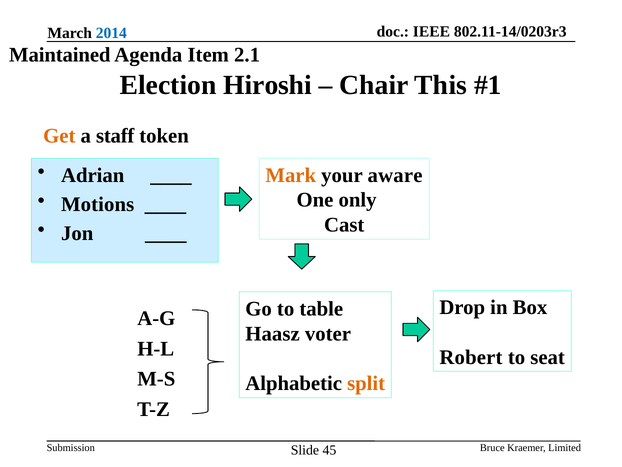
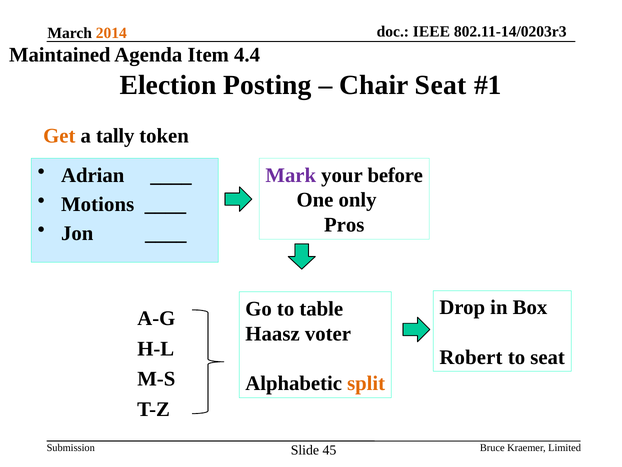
2014 colour: blue -> orange (111, 33)
2.1: 2.1 -> 4.4 (247, 55)
Hiroshi: Hiroshi -> Posting (268, 85)
Chair This: This -> Seat (441, 85)
staff: staff -> tally (115, 136)
Mark colour: orange -> purple (291, 175)
aware: aware -> before (395, 175)
Cast: Cast -> Pros (344, 225)
